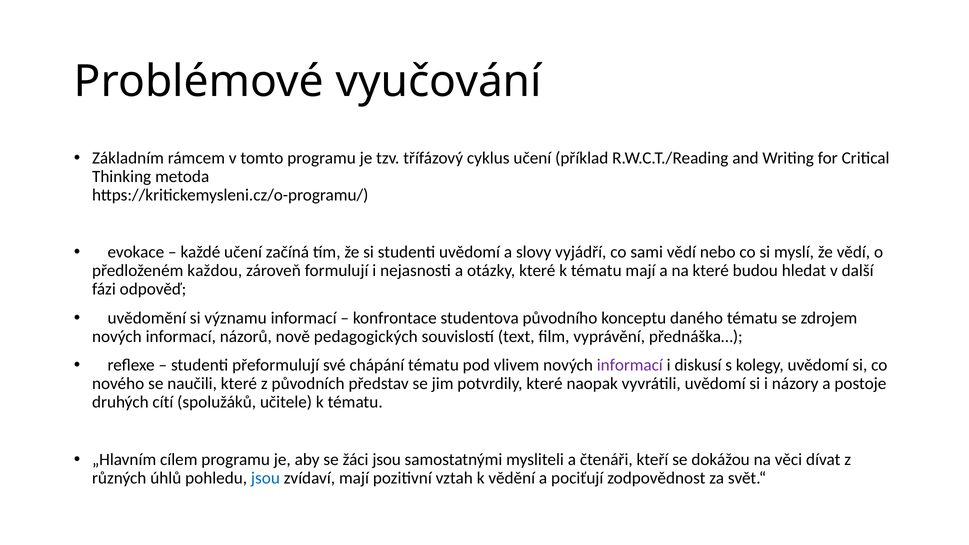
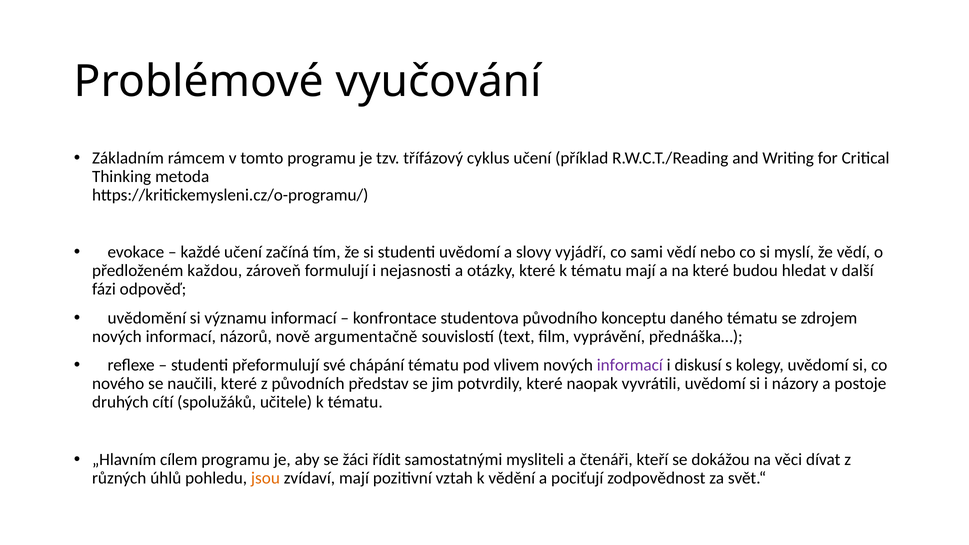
pedagogických: pedagogických -> argumentačně (366, 337)
žáci jsou: jsou -> řídit (387, 460)
jsou colour: blue -> orange (265, 478)
